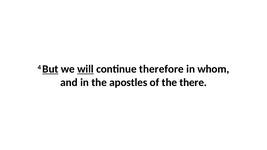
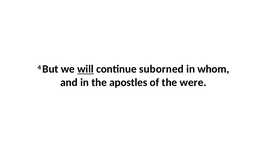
But underline: present -> none (50, 69)
therefore: therefore -> suborned (161, 69)
there: there -> were (193, 83)
